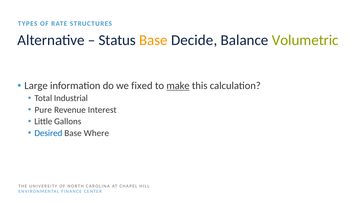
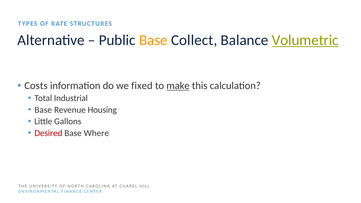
Status: Status -> Public (117, 40)
Decide: Decide -> Collect (194, 40)
Volumetric underline: none -> present (305, 40)
Large: Large -> Costs (36, 86)
Pure: Pure -> Base (43, 110)
Interest: Interest -> Housing (102, 110)
Desired colour: blue -> red (48, 133)
